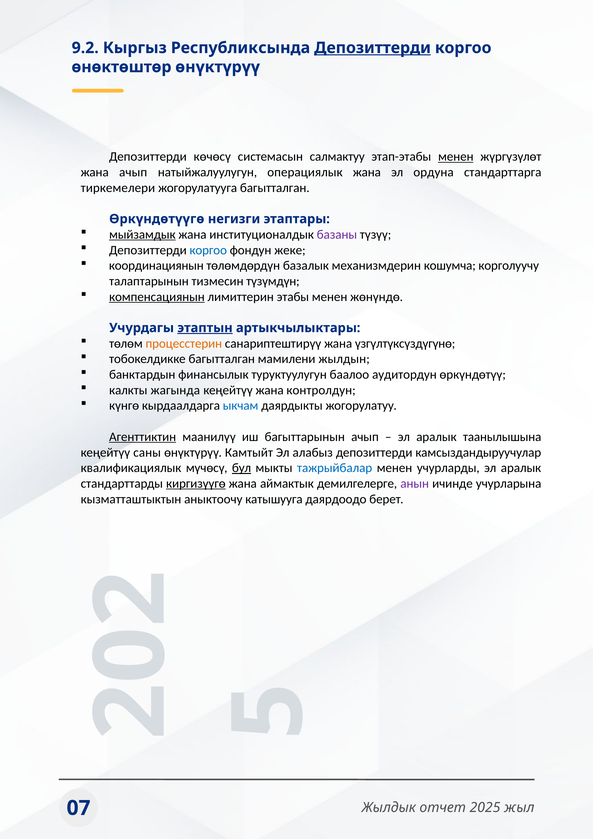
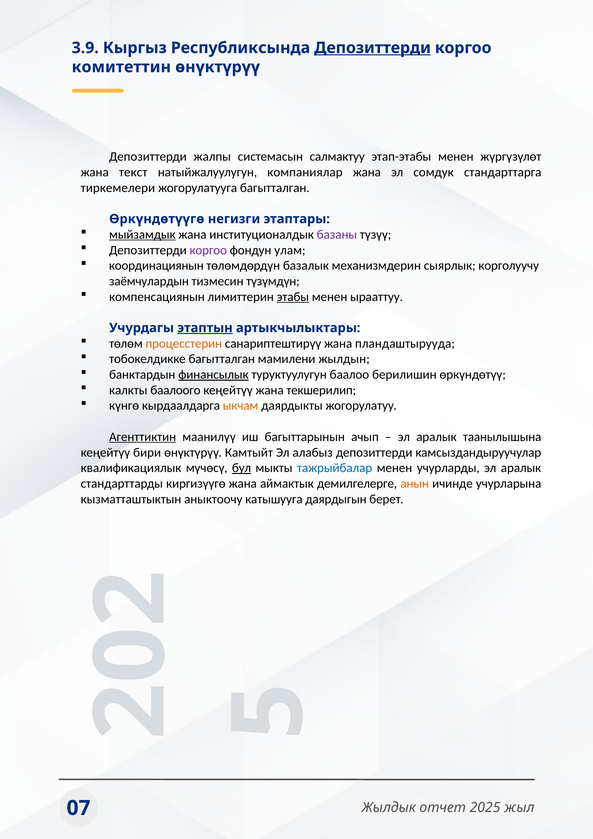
9.2: 9.2 -> 3.9 (85, 48)
өнөктөштөр: өнөктөштөр -> комитеттин (121, 67)
көчөсү: көчөсү -> жалпы (212, 157)
менен underline: present -> none (456, 157)
жана ачып: ачып -> текст (133, 172)
операциялык: операциялык -> компаниялар (305, 172)
ордуна: ордуна -> сомдук (434, 172)
коргоо colour: blue -> purple (208, 250)
жеке: жеке -> улам (290, 250)
кошумча: кошумча -> сыярлык (450, 266)
талаптарынын: талаптарынын -> заёмчулардын (149, 281)
компенсациянын underline: present -> none (157, 297)
этабы underline: none -> present (293, 297)
жөнүндө: жөнүндө -> ырааттуу (377, 297)
үзгүлтүксүздүгүнө: үзгүлтүксүздүгүнө -> пландаштырууда (405, 344)
финансылык underline: none -> present (213, 375)
аудитордун: аудитордун -> берилишин (404, 375)
жагында: жагында -> баалоого (175, 390)
контролдун: контролдун -> текшерилип (321, 390)
ыкчам colour: blue -> orange (241, 406)
саны: саны -> бири (147, 452)
киргизүүгө underline: present -> none (196, 484)
анын colour: purple -> orange (415, 484)
даярдоодо: даярдоодо -> даярдыгын (336, 499)
